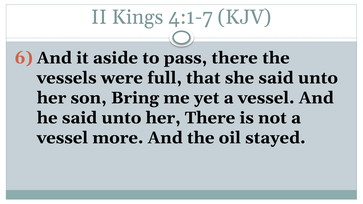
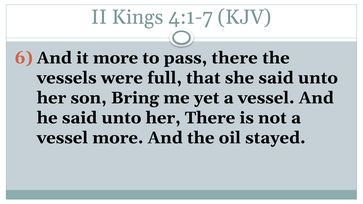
it aside: aside -> more (116, 58)
